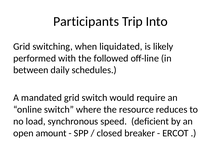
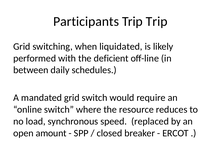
Trip Into: Into -> Trip (157, 21)
followed: followed -> deficient (111, 58)
deficient: deficient -> replaced (150, 121)
